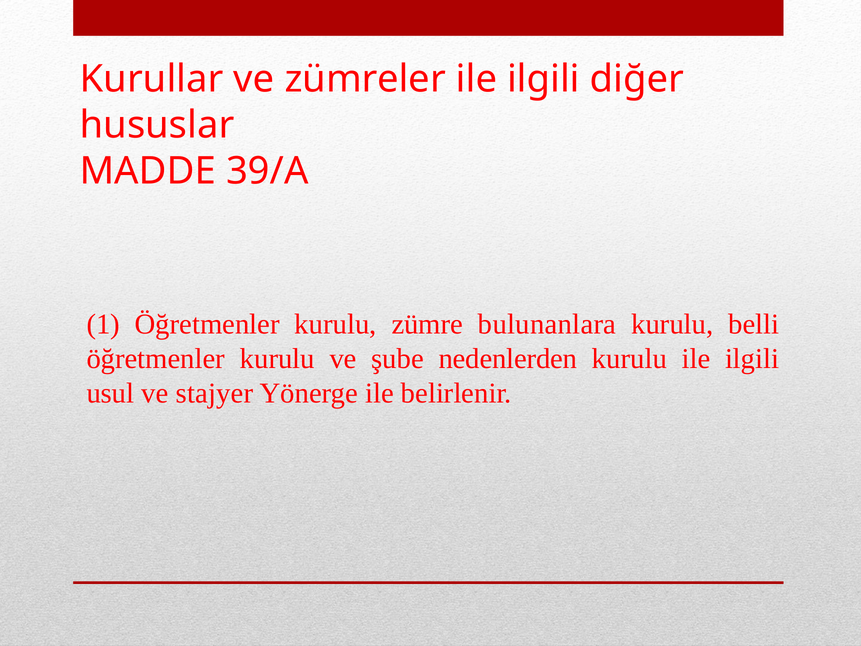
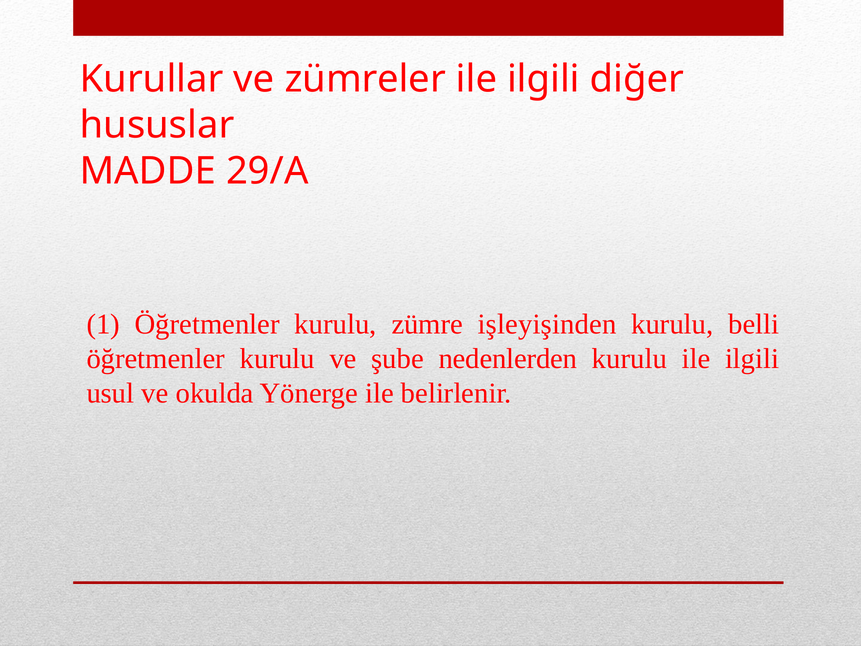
39/A: 39/A -> 29/A (267, 171)
bulunanlara: bulunanlara -> işleyişinden (547, 324)
stajyer: stajyer -> okulda (215, 393)
